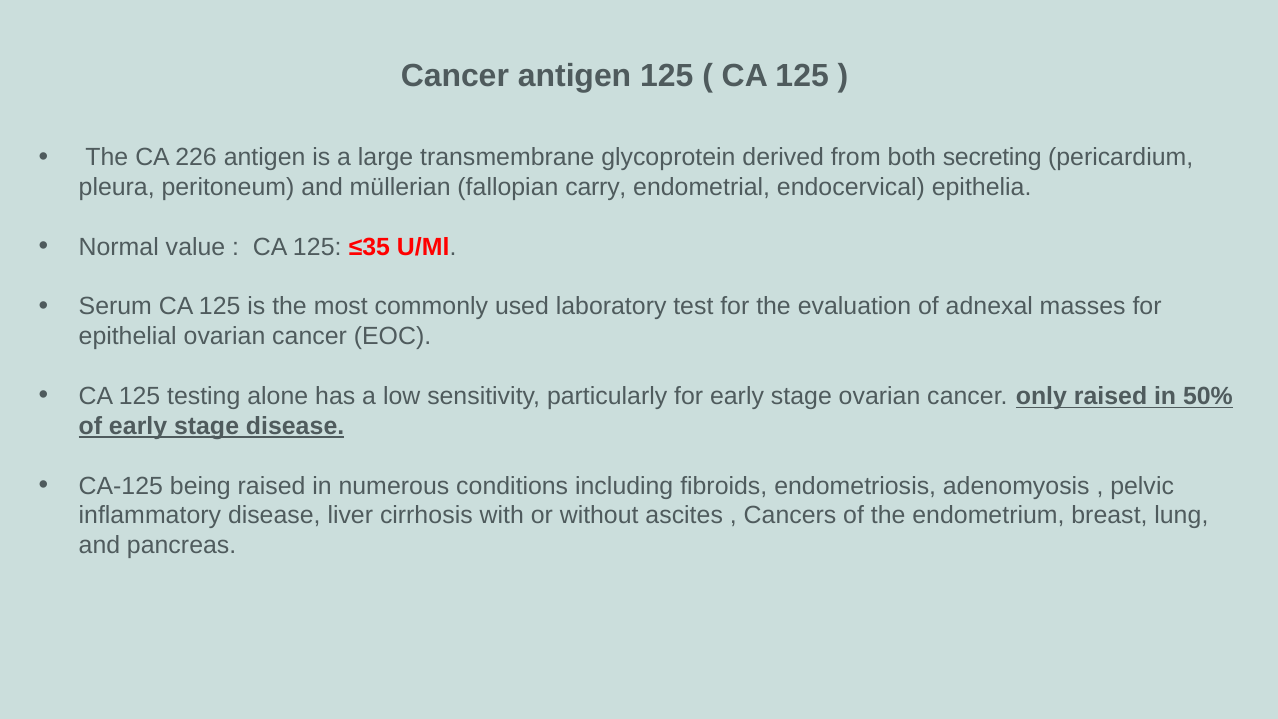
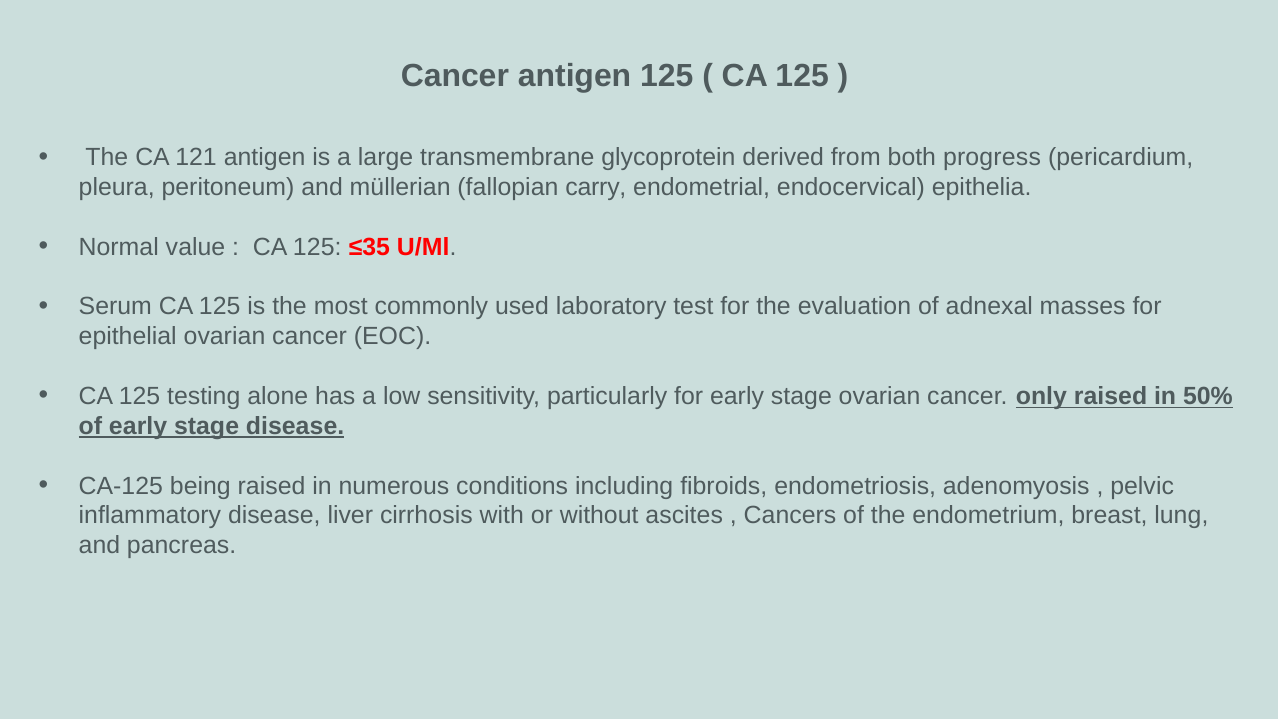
226: 226 -> 121 (196, 158)
secreting: secreting -> progress (992, 158)
